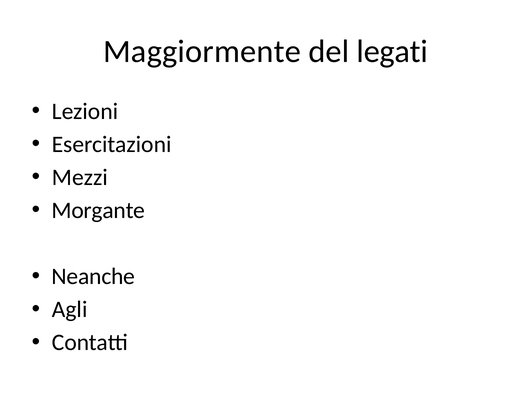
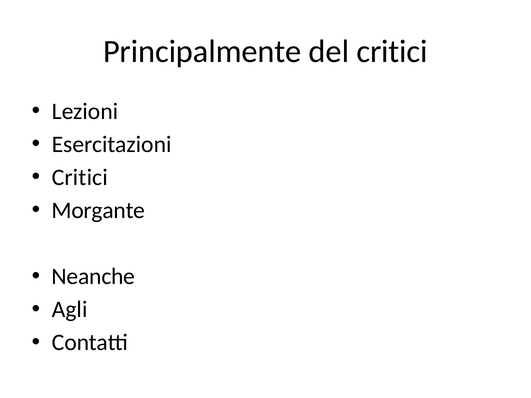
Maggiormente: Maggiormente -> Principalmente (202, 51)
del legati: legati -> critici (392, 51)
Mezzi: Mezzi -> Critici (80, 177)
